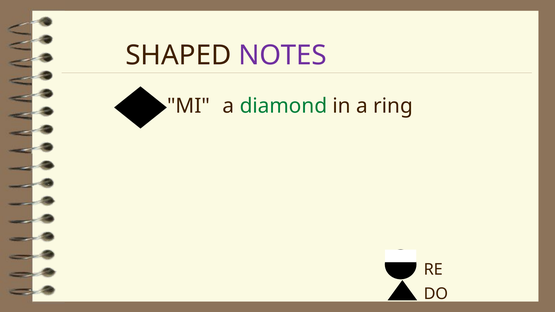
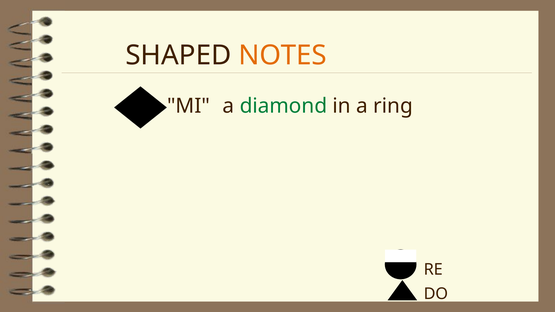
NOTES colour: purple -> orange (283, 55)
